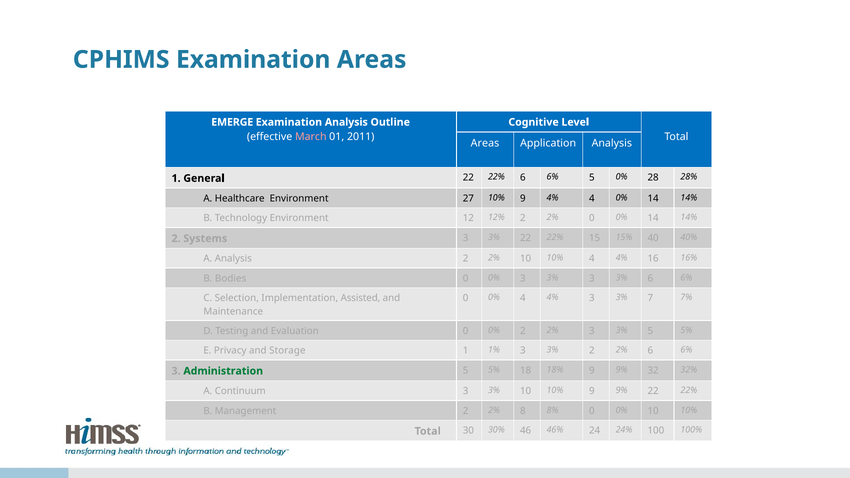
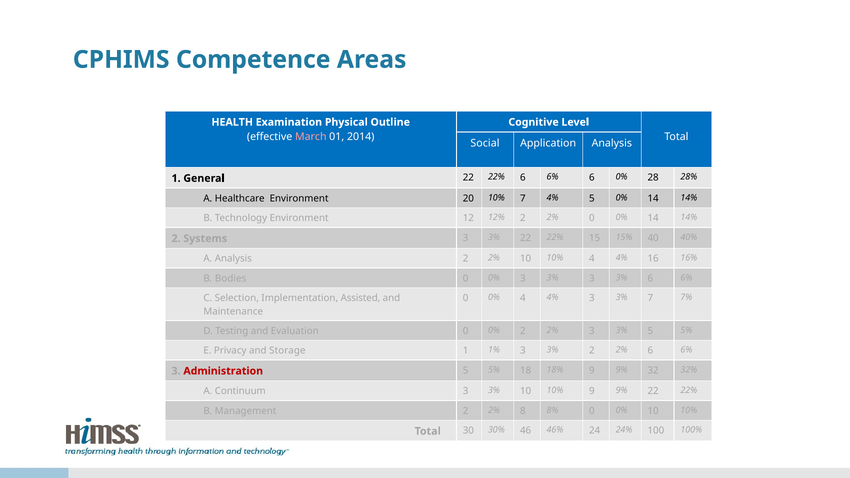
CPHIMS Examination: Examination -> Competence (253, 60)
EMERGE: EMERGE -> HEALTH (232, 122)
Examination Analysis: Analysis -> Physical (346, 122)
2011: 2011 -> 2014 (361, 137)
Areas: Areas -> Social (485, 143)
6% 5: 5 -> 6 (592, 178)
27: 27 -> 20 (468, 199)
9: 9 -> 7 (523, 199)
4% 4: 4 -> 5 (592, 199)
Administration colour: green -> red (223, 371)
